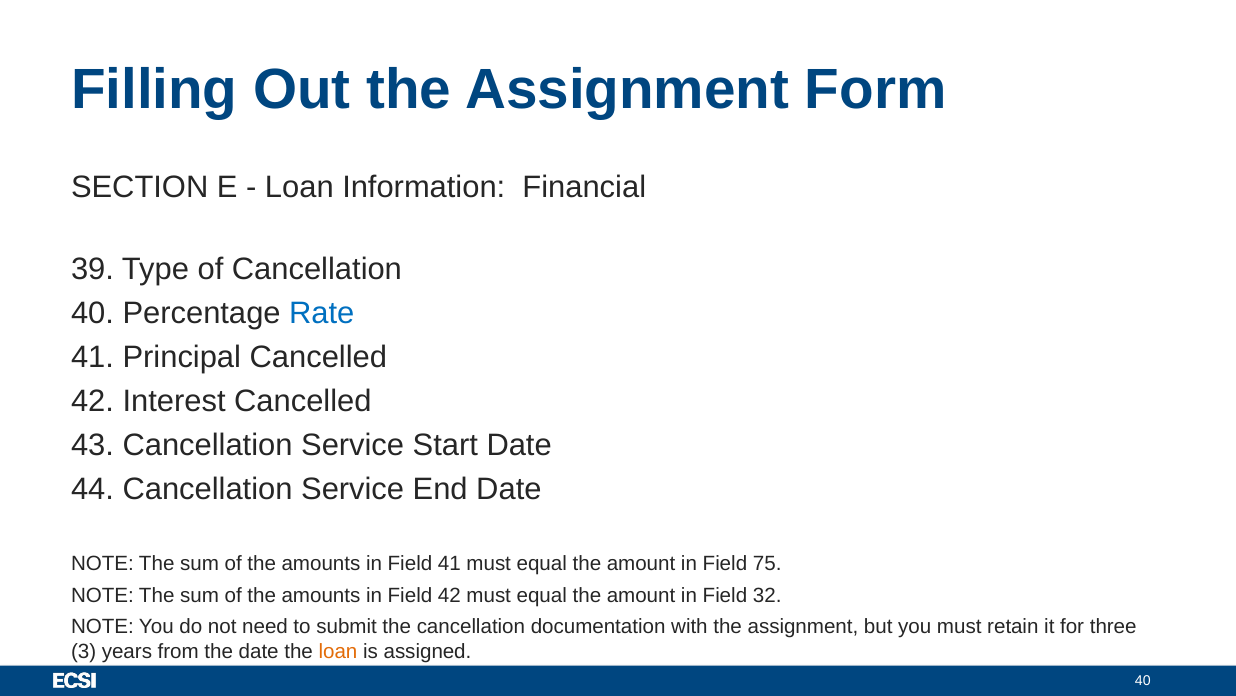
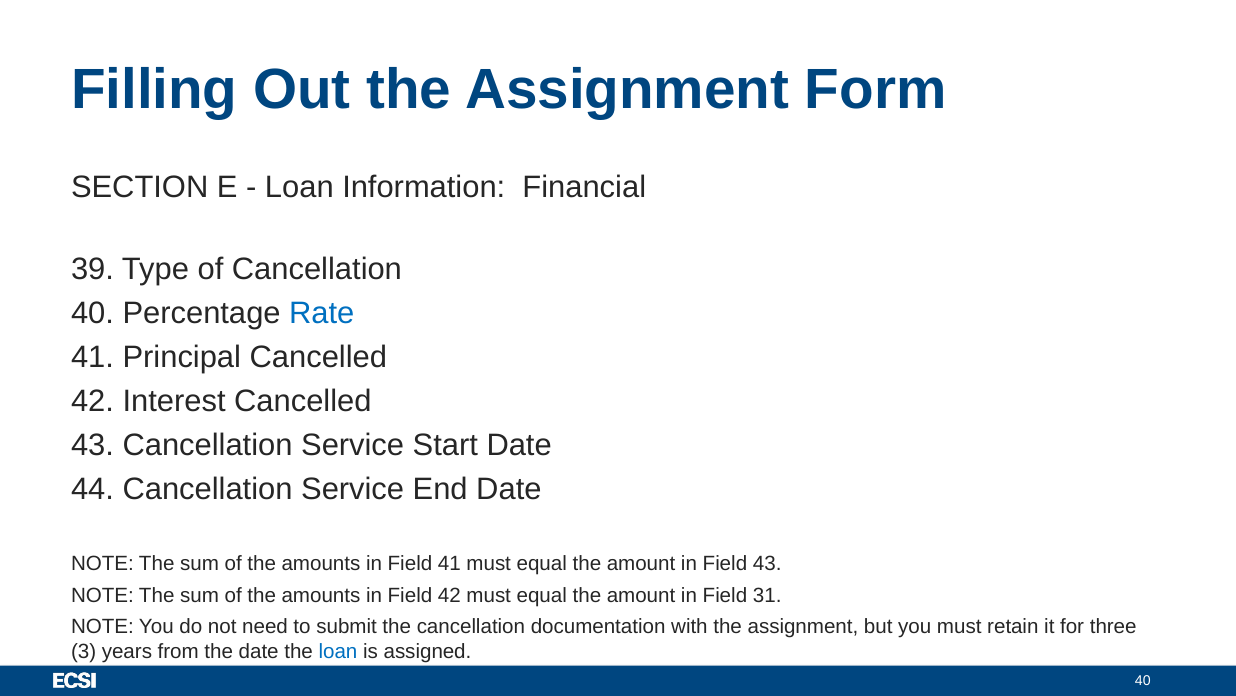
Field 75: 75 -> 43 (767, 563)
32: 32 -> 31 (767, 595)
loan colour: orange -> blue (338, 651)
